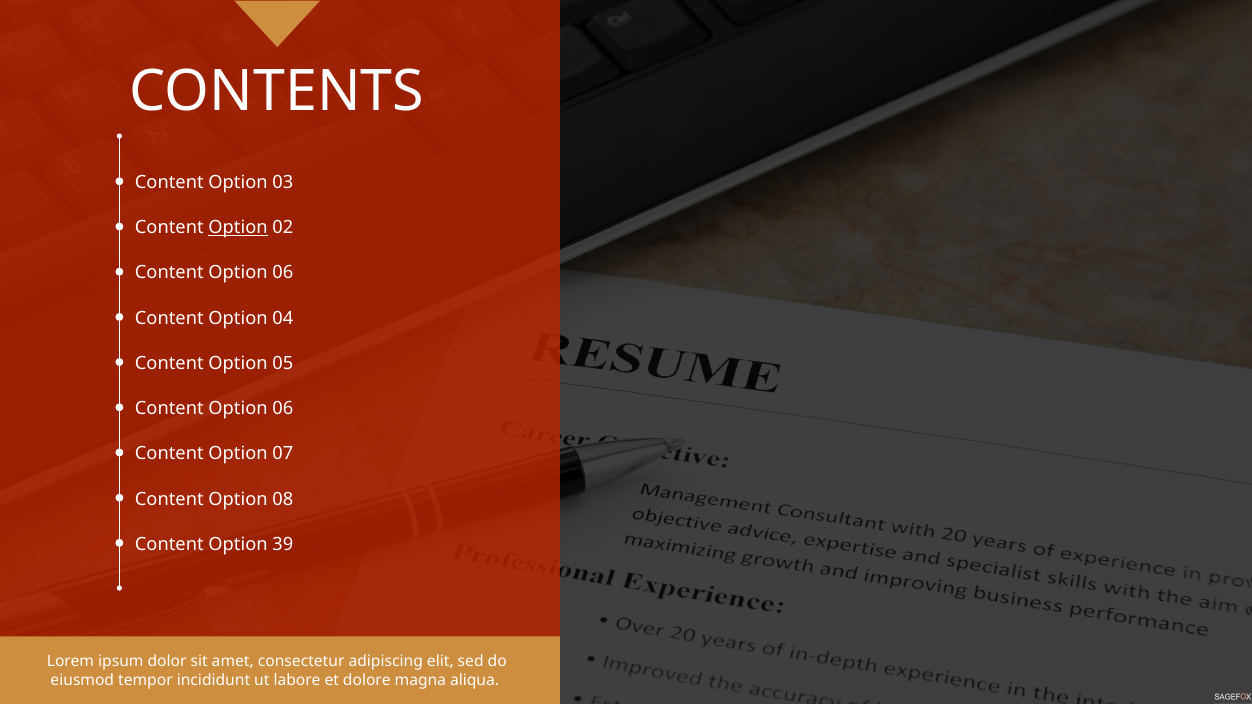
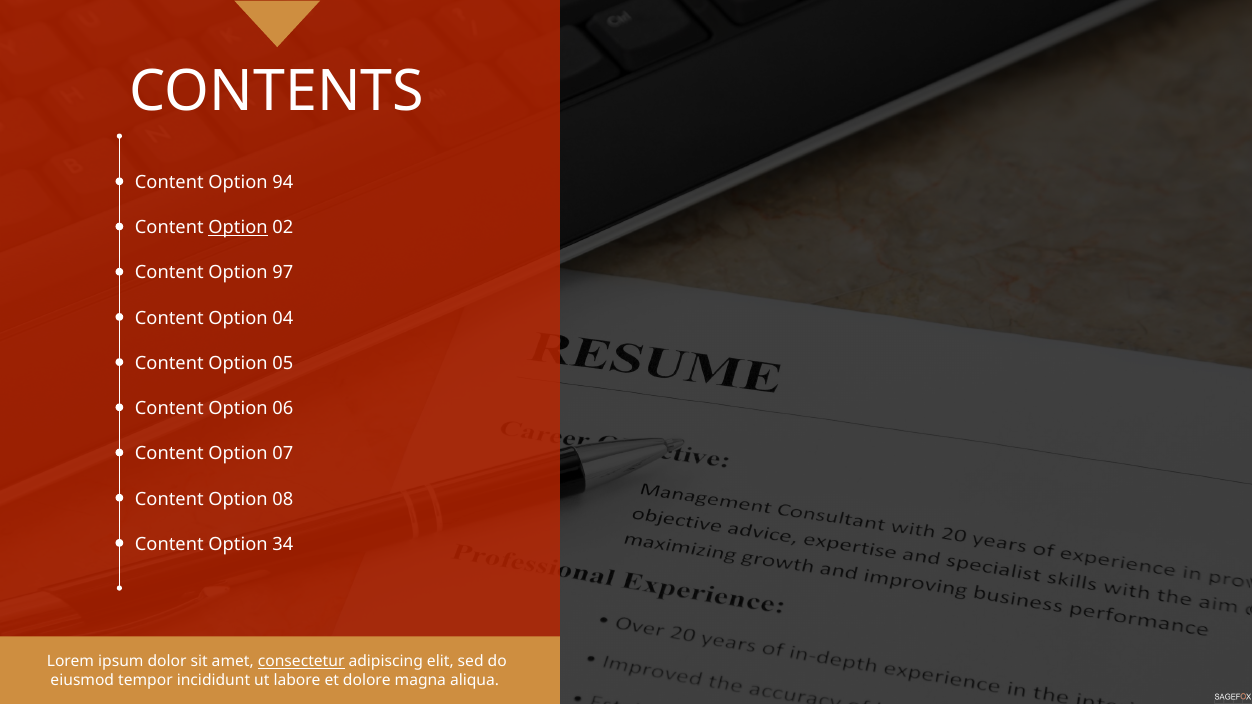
03: 03 -> 94 (283, 182)
06: 06 -> 97 (283, 273)
39: 39 -> 34 (283, 544)
consectetur underline: none -> present (301, 662)
